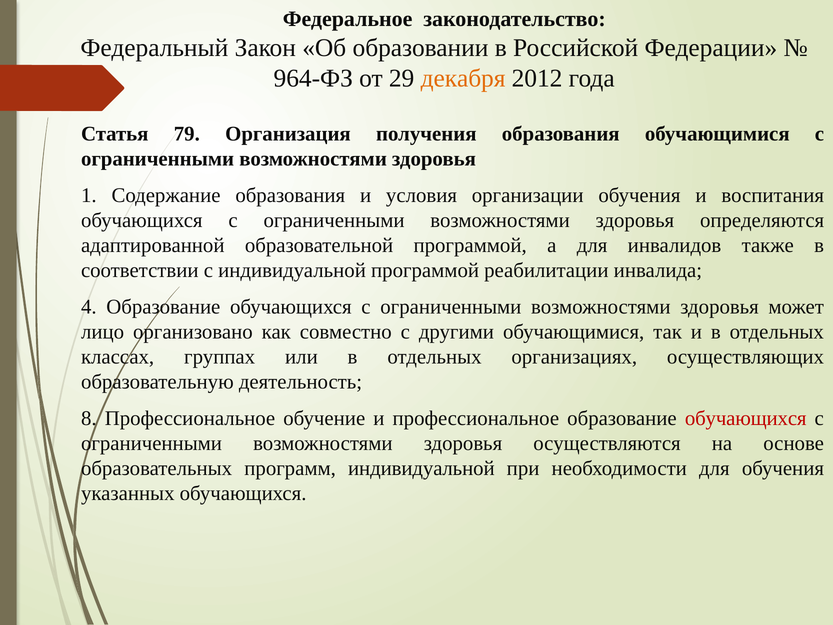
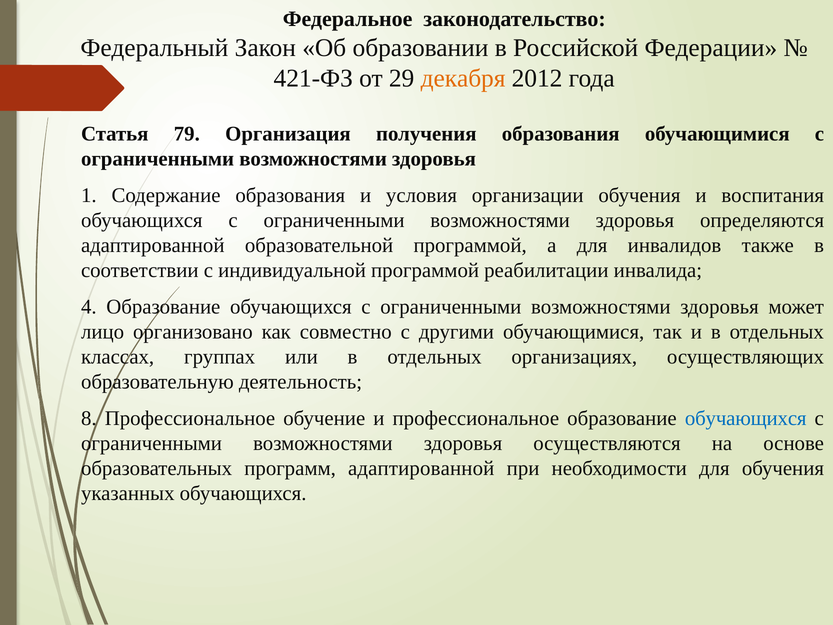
964-ФЗ: 964-ФЗ -> 421-ФЗ (313, 78)
обучающихся colour: red -> blue (746, 418)
программ индивидуальной: индивидуальной -> адаптированной (421, 468)
